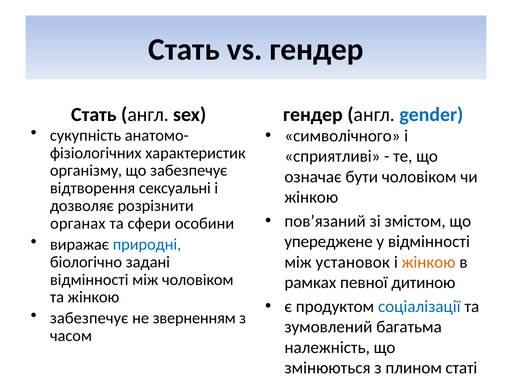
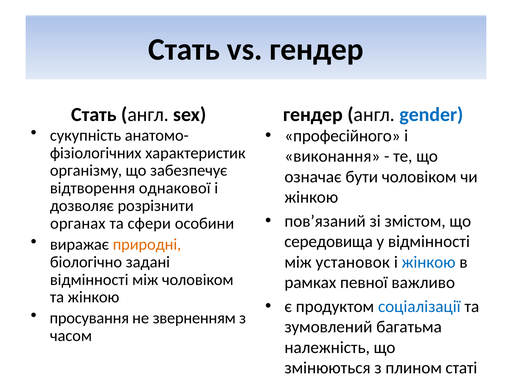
символічного: символічного -> професійного (342, 136)
сприятливі: сприятливі -> виконання (332, 156)
сексуальні: сексуальні -> однакової (175, 188)
природні colour: blue -> orange (147, 244)
упереджене: упереджене -> середовища (329, 242)
жінкою colour: orange -> blue (429, 262)
дитиною: дитиною -> важливо (423, 283)
забезпечує: забезпечує -> просування (89, 318)
